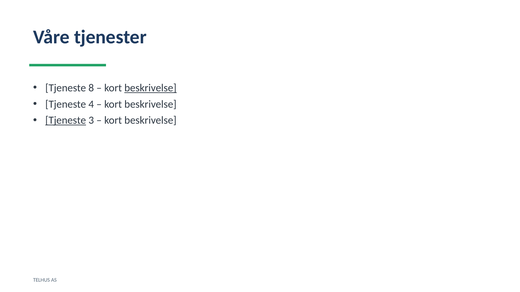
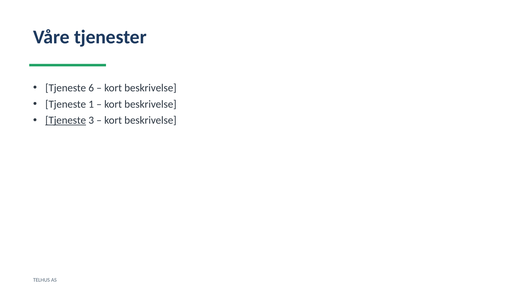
8: 8 -> 6 (91, 88)
beskrivelse underline: present -> none (150, 88)
4: 4 -> 1 (91, 104)
